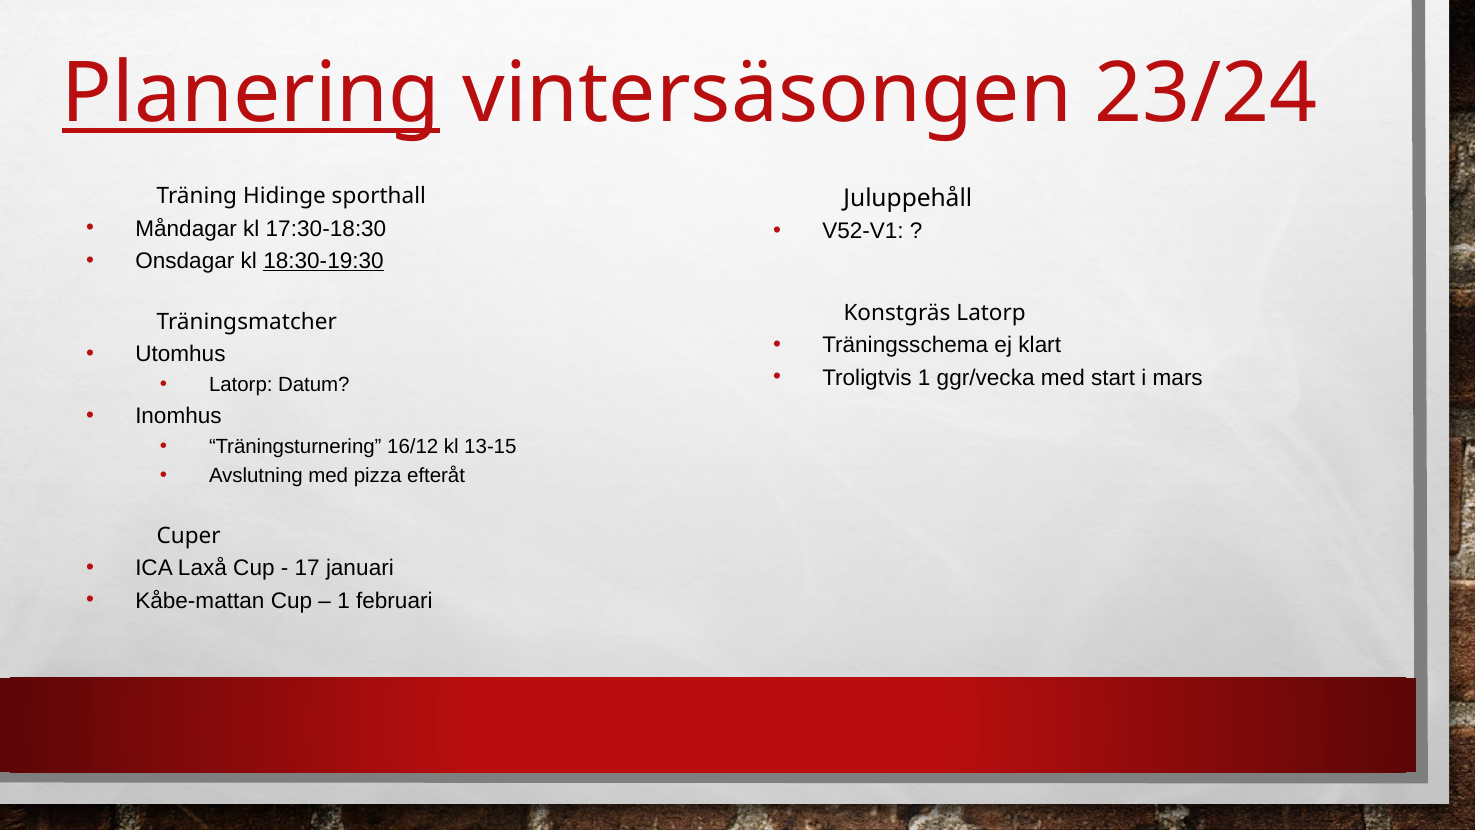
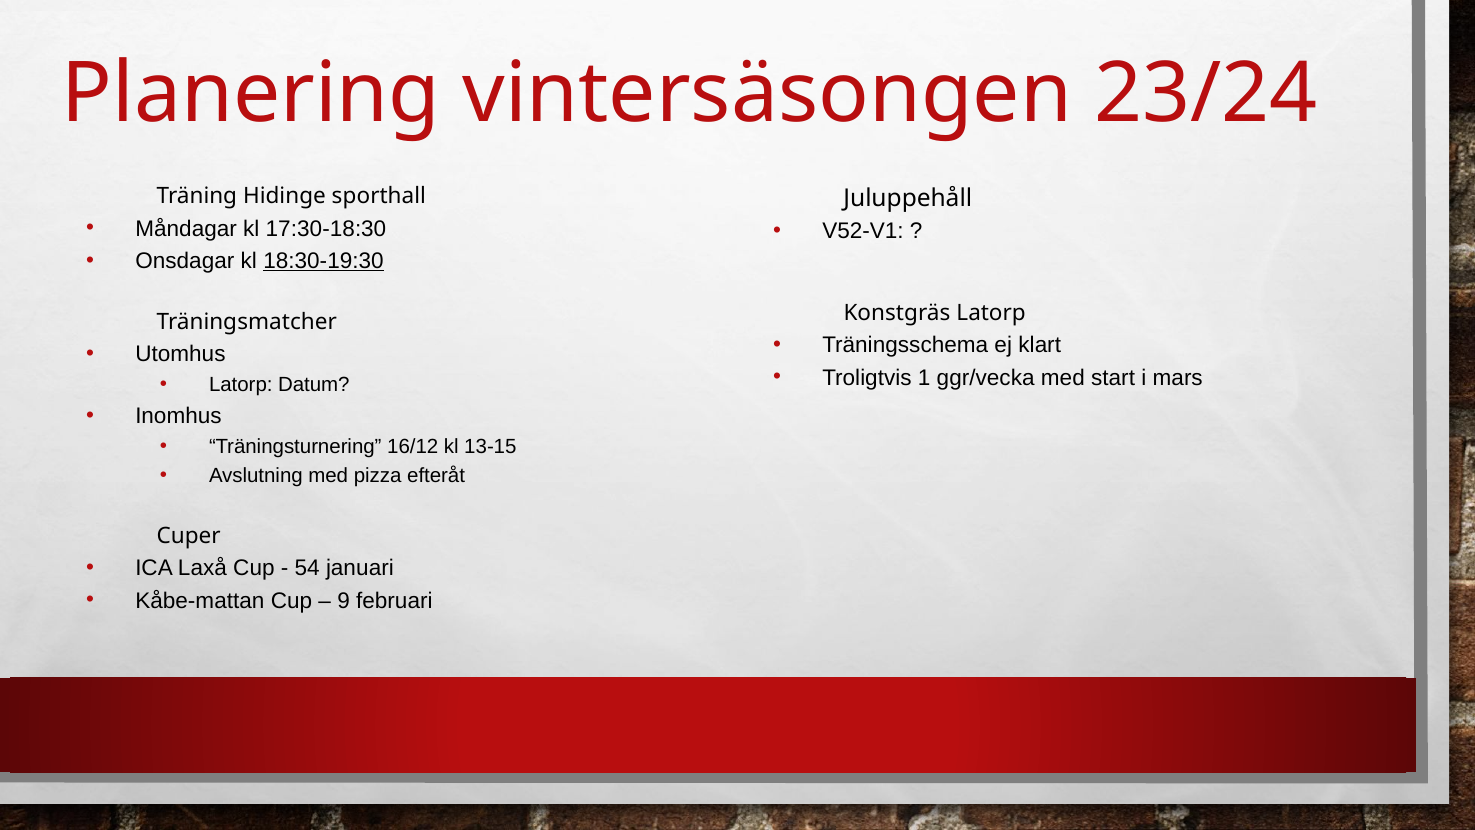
Planering underline: present -> none (251, 94)
17: 17 -> 54 (307, 568)
1: 1 -> 9 (344, 600)
